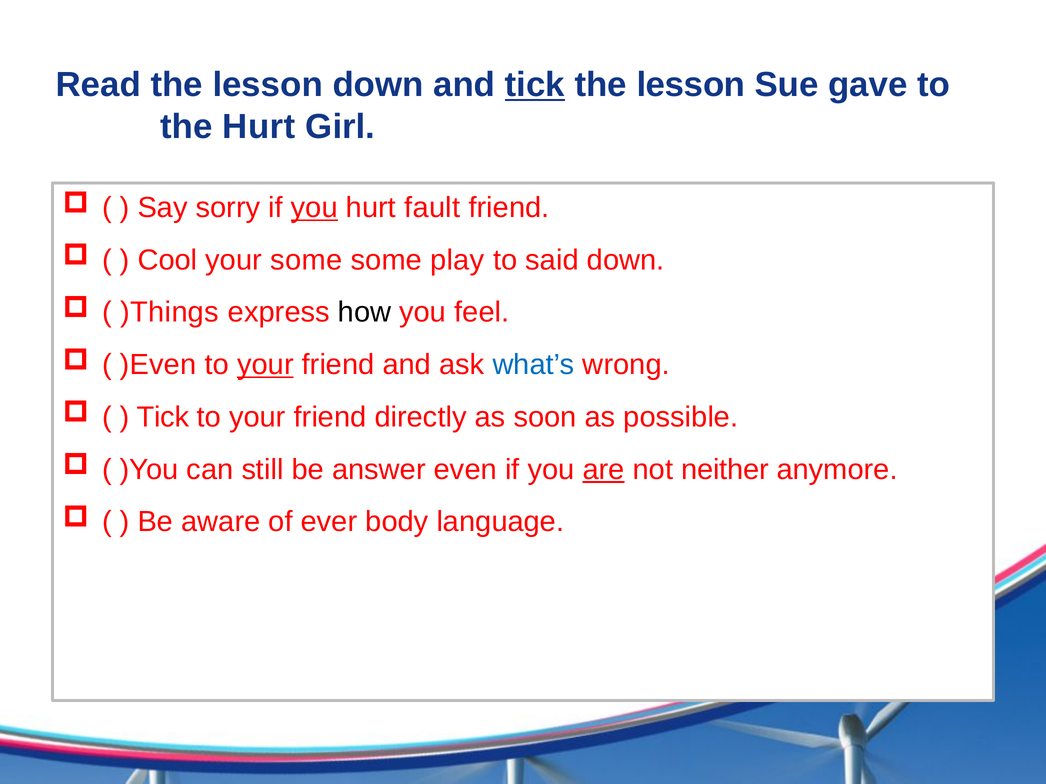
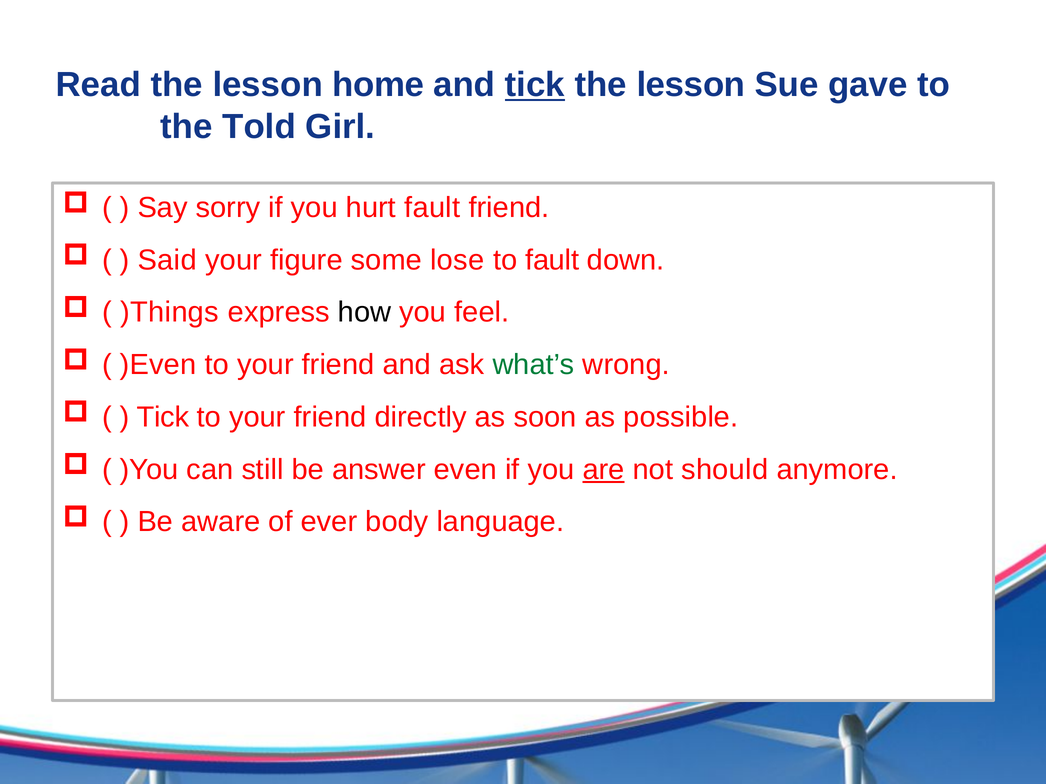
lesson down: down -> home (378, 85)
the Hurt: Hurt -> Told (259, 127)
you underline: present -> none (314, 208)
Cool: Cool -> Said (167, 260)
your some: some -> figure (306, 260)
play: play -> lose (457, 260)
to said: said -> fault (552, 260)
your underline: present -> none (265, 365)
what’s colour: blue -> green (534, 365)
neither: neither -> should (725, 470)
